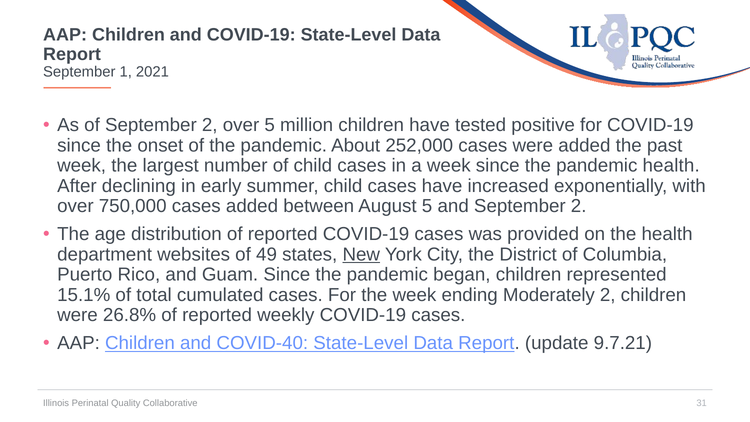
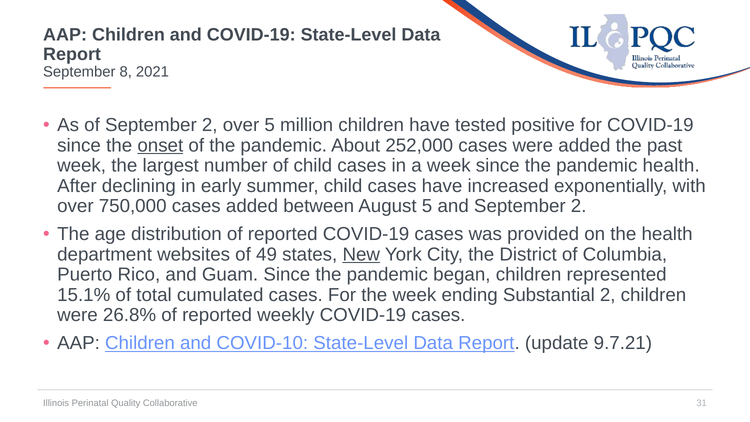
1: 1 -> 8 (126, 72)
onset underline: none -> present (160, 145)
Moderately: Moderately -> Substantial (549, 295)
COVID-40: COVID-40 -> COVID-10 (262, 343)
